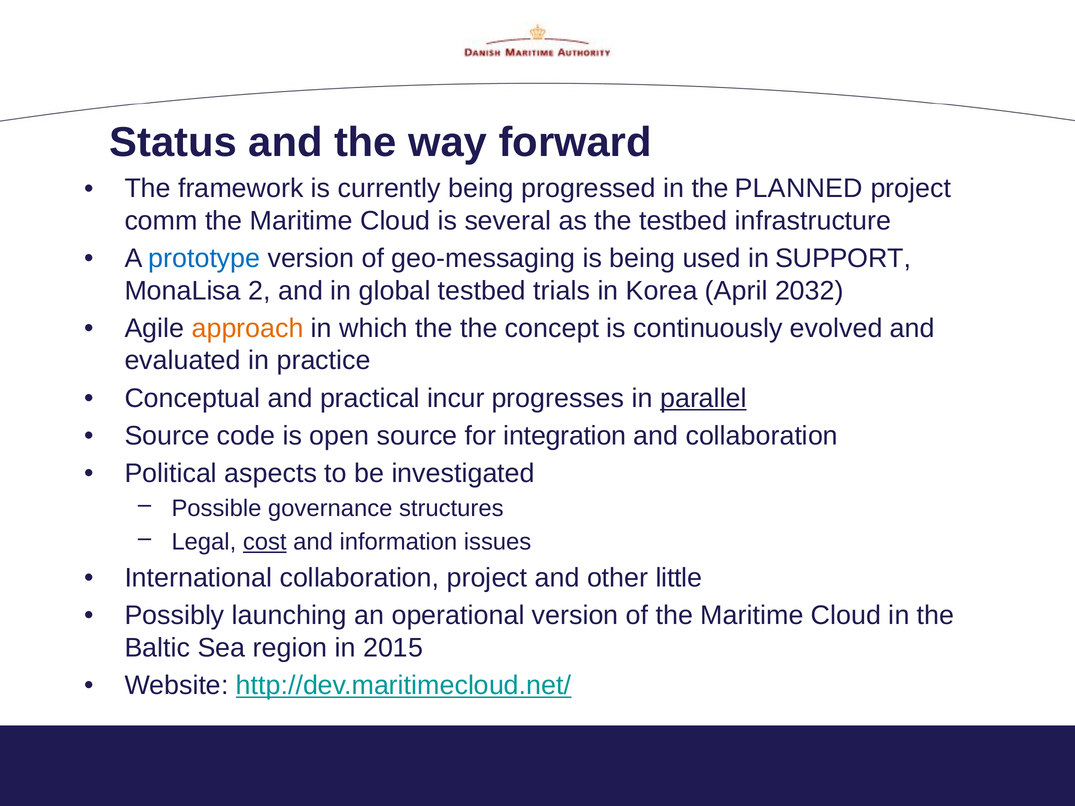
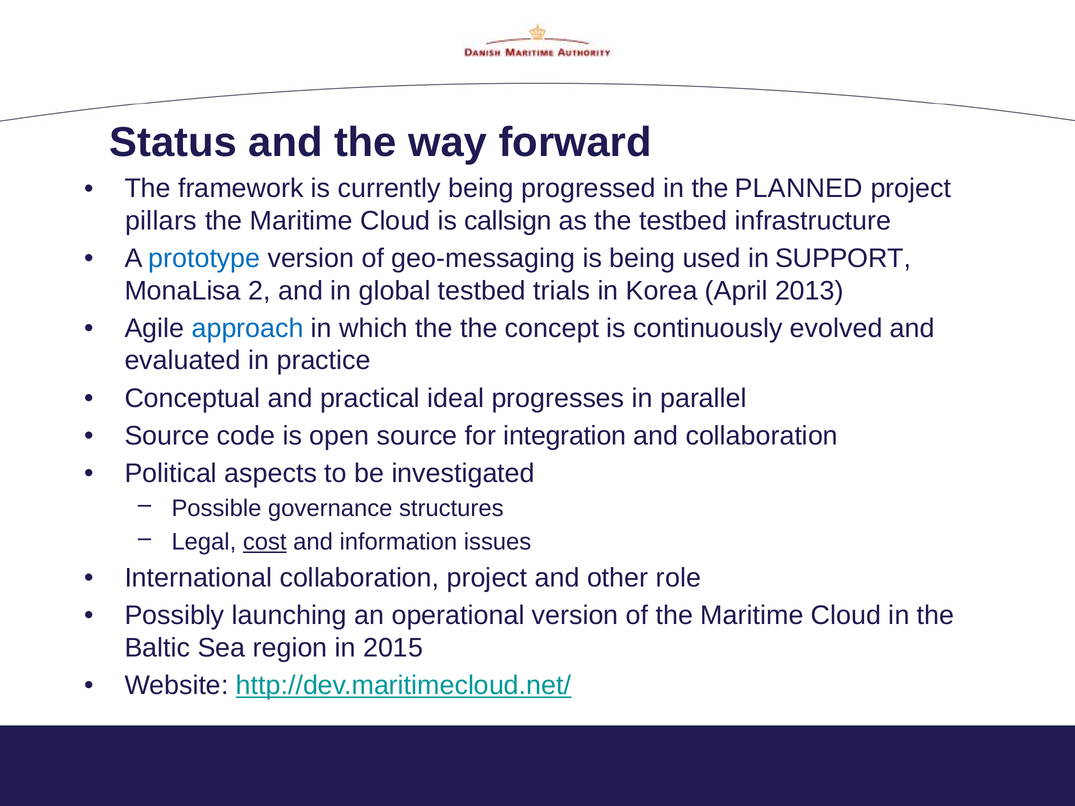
comm: comm -> pillars (161, 221)
several: several -> callsign (508, 221)
2032: 2032 -> 2013 (809, 291)
approach colour: orange -> blue (248, 328)
incur: incur -> ideal (456, 398)
parallel underline: present -> none (703, 398)
little: little -> role (679, 578)
